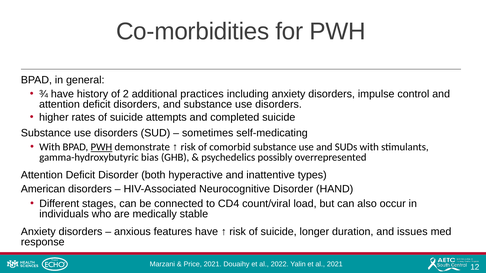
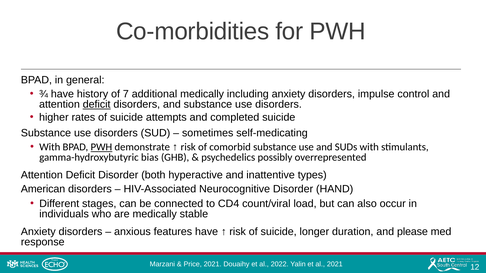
2: 2 -> 7 (126, 94)
additional practices: practices -> medically (202, 94)
deficit underline: none -> present (97, 104)
issues: issues -> please (412, 232)
